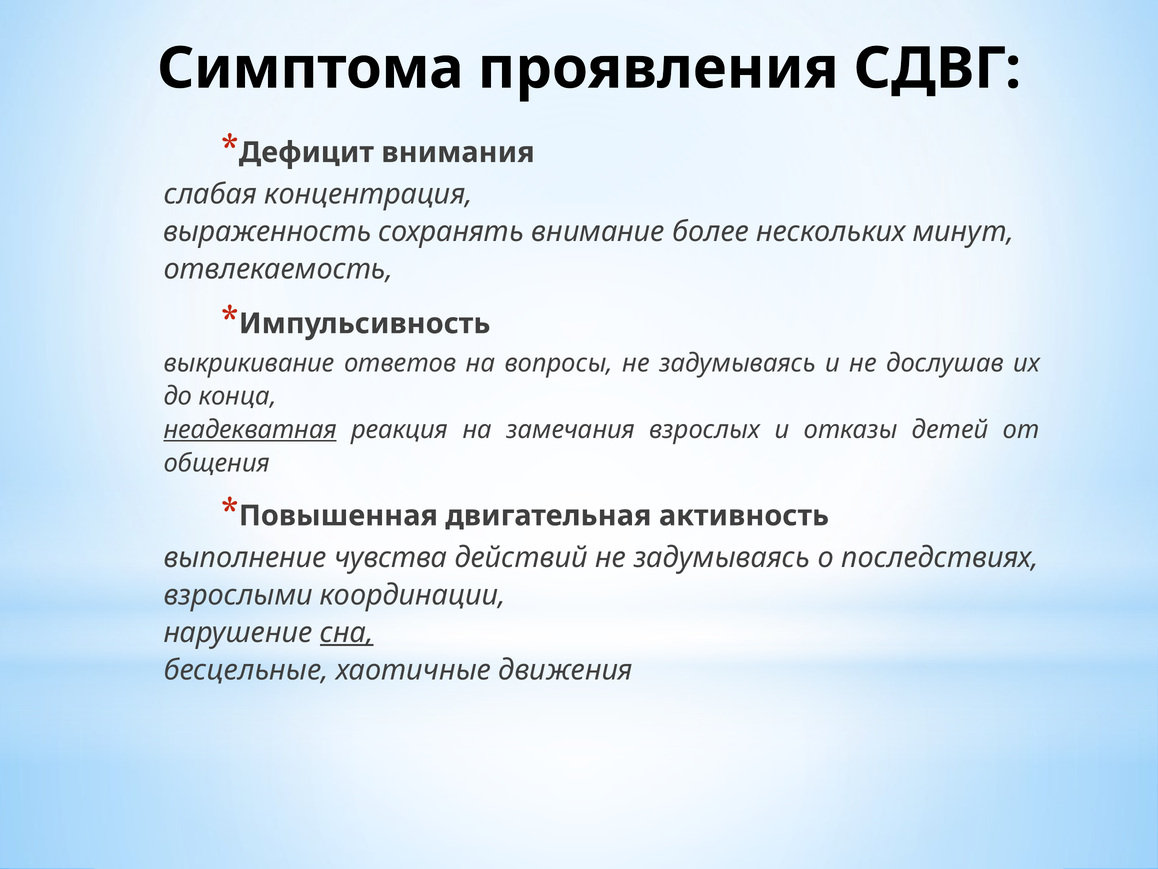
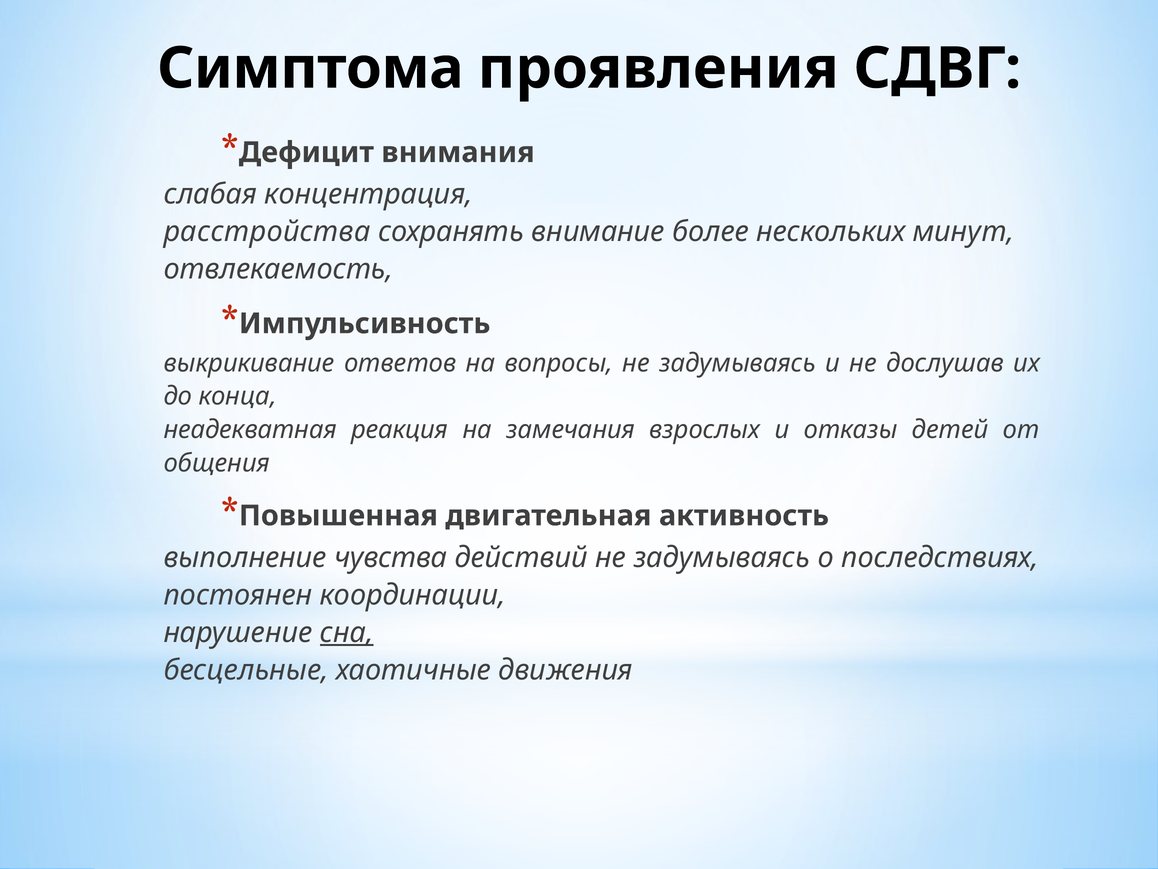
выраженность: выраженность -> расстройства (267, 232)
неадекватная underline: present -> none (250, 430)
взрослыми: взрослыми -> постоянен (238, 595)
